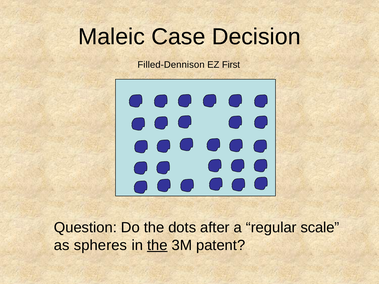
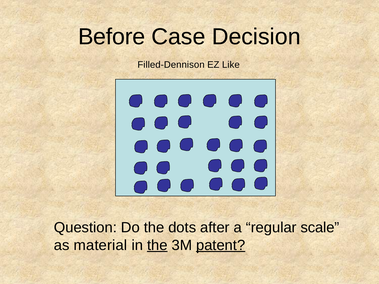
Maleic: Maleic -> Before (112, 37)
First: First -> Like (231, 65)
spheres: spheres -> material (100, 245)
patent underline: none -> present (221, 245)
